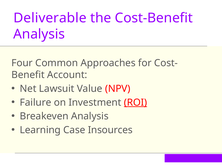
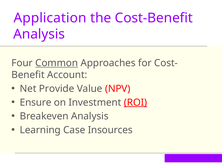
Deliverable: Deliverable -> Application (50, 18)
Common underline: none -> present (57, 63)
Lawsuit: Lawsuit -> Provide (57, 89)
Failure: Failure -> Ensure (36, 103)
